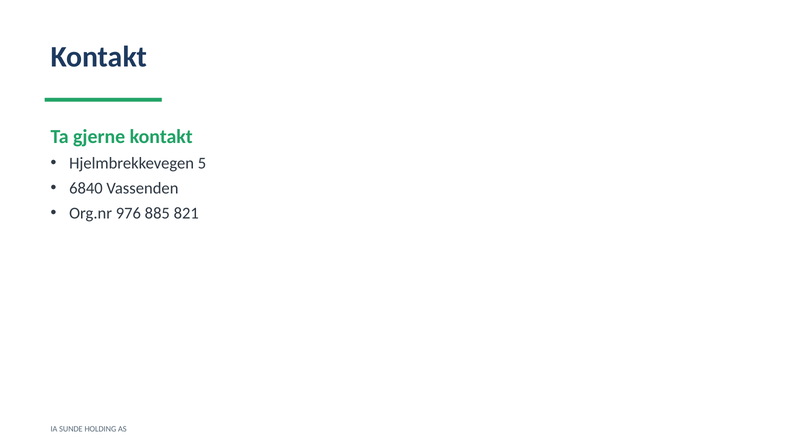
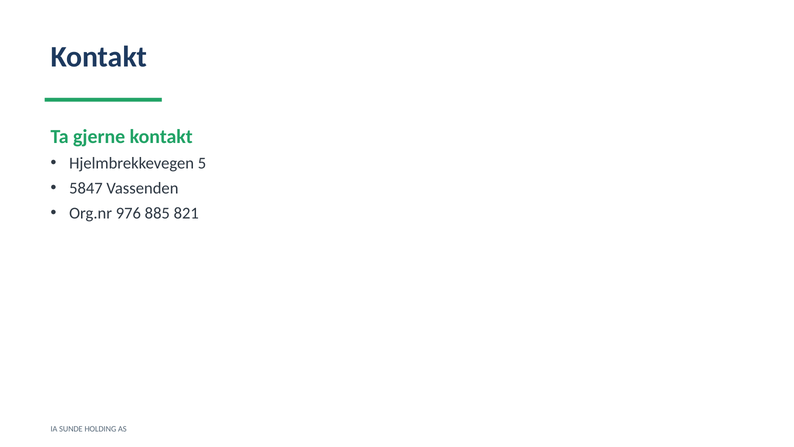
6840: 6840 -> 5847 (86, 188)
